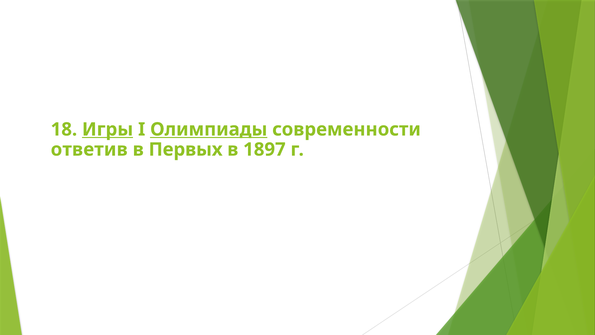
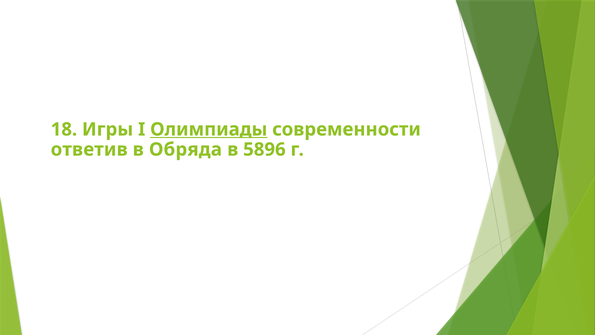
Игры underline: present -> none (108, 129)
Первых: Первых -> Обряда (185, 149)
1897: 1897 -> 5896 (264, 149)
